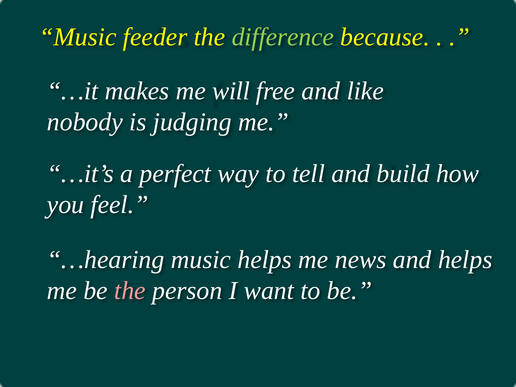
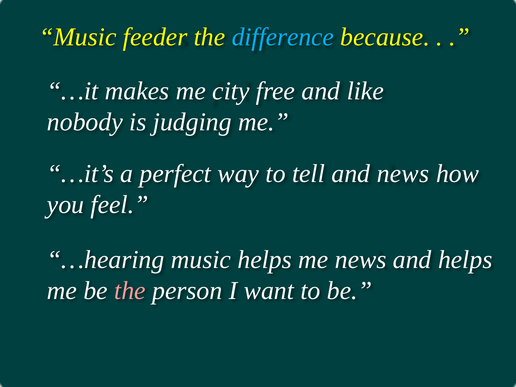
difference colour: light green -> light blue (283, 37)
will: will -> city (231, 91)
and build: build -> news (403, 174)
